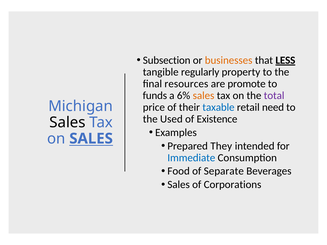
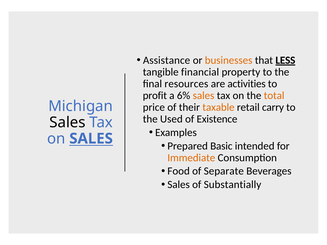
Subsection: Subsection -> Assistance (167, 60)
regularly: regularly -> financial (200, 72)
promote: promote -> activities (247, 84)
funds: funds -> profit (155, 96)
total colour: purple -> orange (274, 96)
taxable colour: blue -> orange (218, 107)
need: need -> carry (273, 107)
They: They -> Basic (221, 146)
Immediate colour: blue -> orange (191, 158)
Corporations: Corporations -> Substantially (233, 185)
